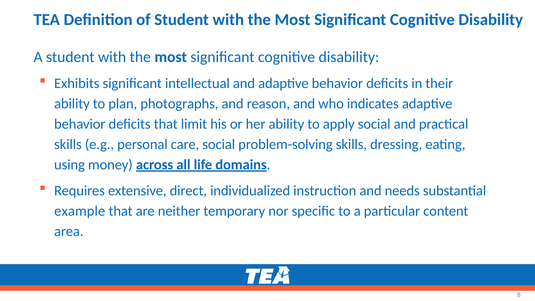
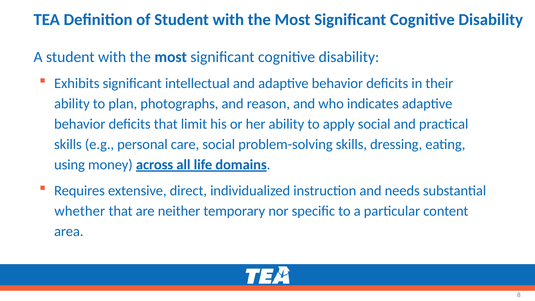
example: example -> whether (80, 211)
